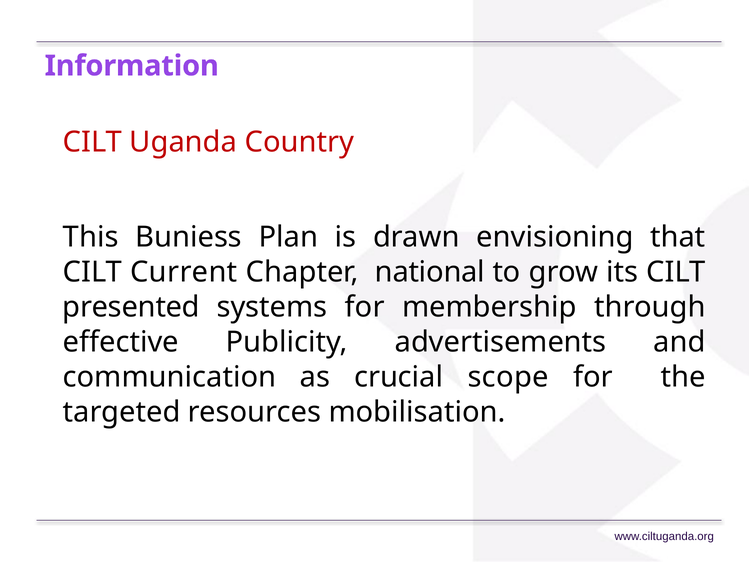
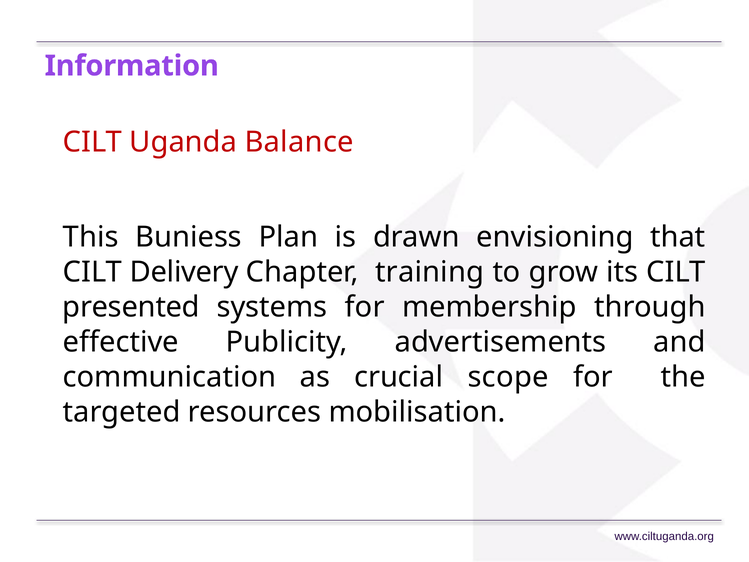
Country: Country -> Balance (299, 142)
Current: Current -> Delivery (184, 272)
national: national -> training (430, 272)
